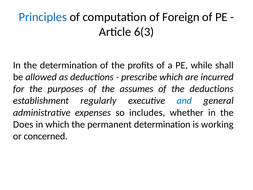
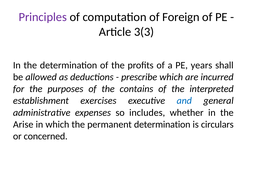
Principles colour: blue -> purple (43, 17)
6(3: 6(3 -> 3(3 (144, 32)
while: while -> years (201, 65)
assumes: assumes -> contains (136, 89)
the deductions: deductions -> interpreted (212, 89)
regularly: regularly -> exercises (98, 101)
Does: Does -> Arise (23, 124)
working: working -> circulars (217, 124)
